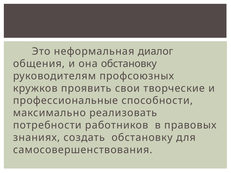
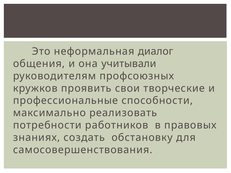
она обстановку: обстановку -> учитывали (129, 64)
